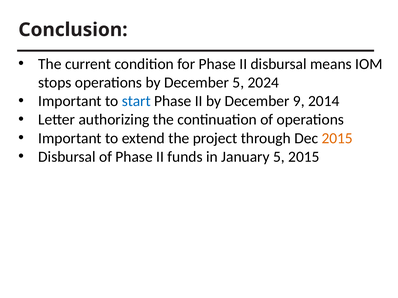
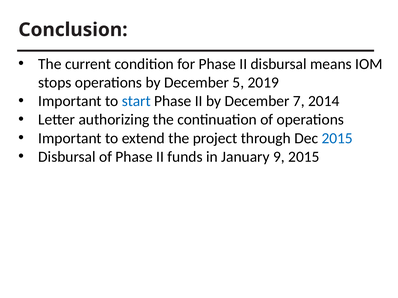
2024: 2024 -> 2019 (263, 83)
9: 9 -> 7 (299, 101)
2015 colour: orange -> blue (337, 138)
January 5: 5 -> 9 (279, 157)
